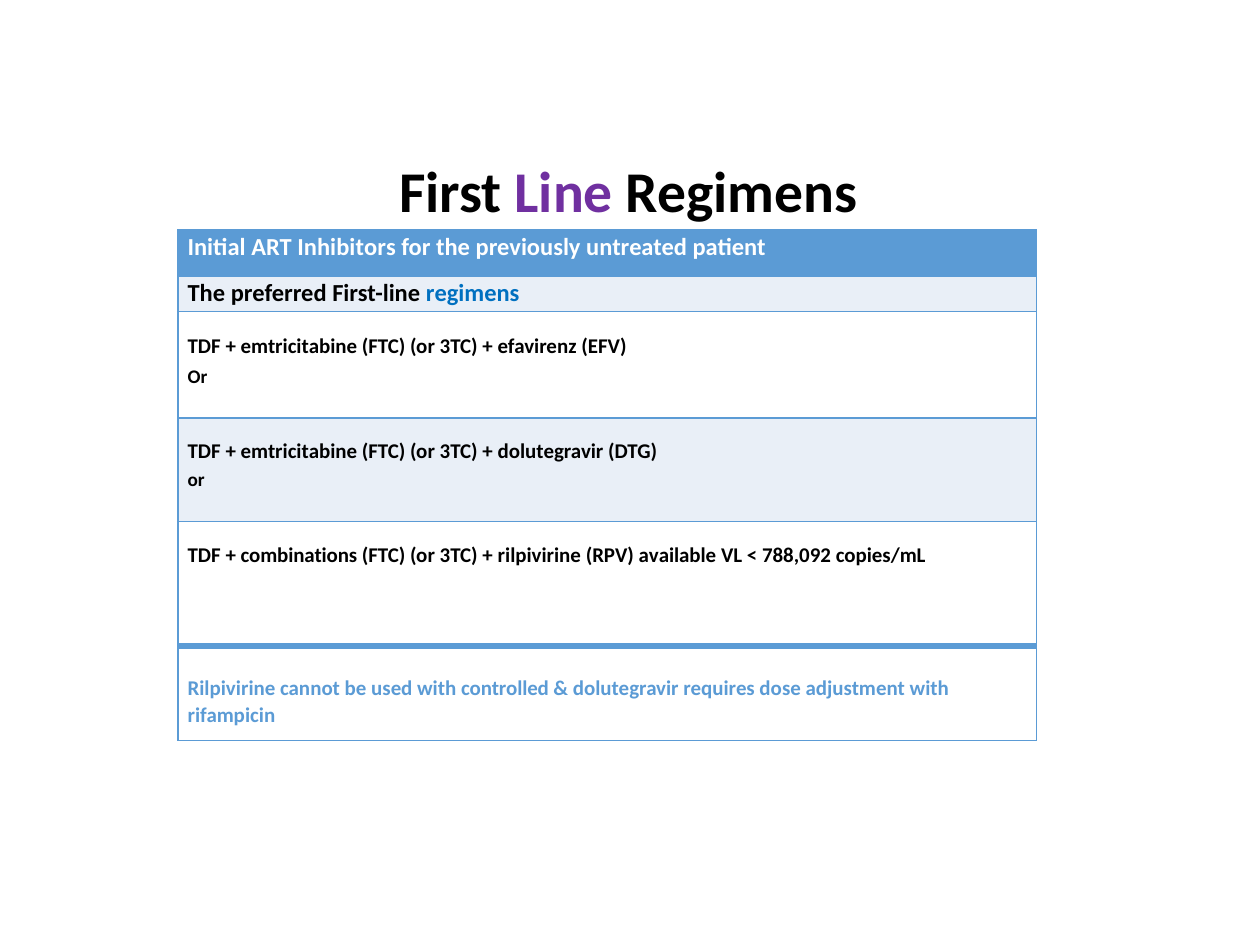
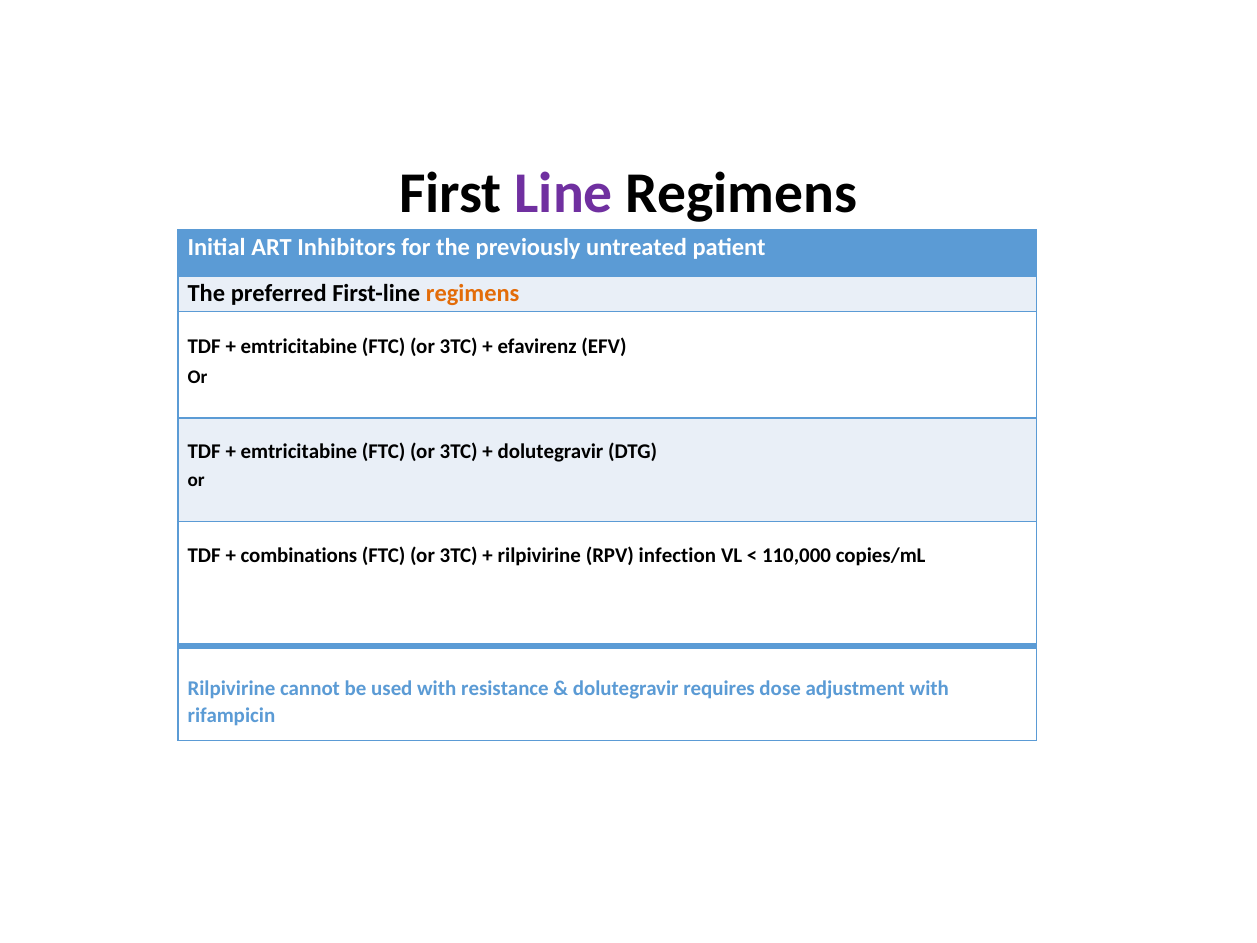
regimens colour: blue -> orange (473, 294)
available: available -> infection (677, 555)
788,092: 788,092 -> 110,000 (797, 555)
controlled: controlled -> resistance (505, 688)
